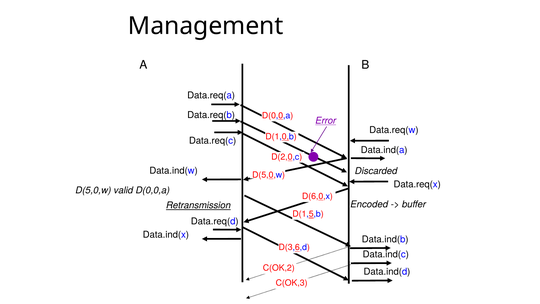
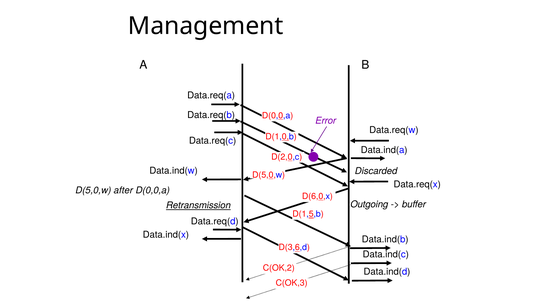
Error underline: present -> none (326, 121)
valid: valid -> after (123, 190)
Encoded: Encoded -> Outgoing (369, 204)
